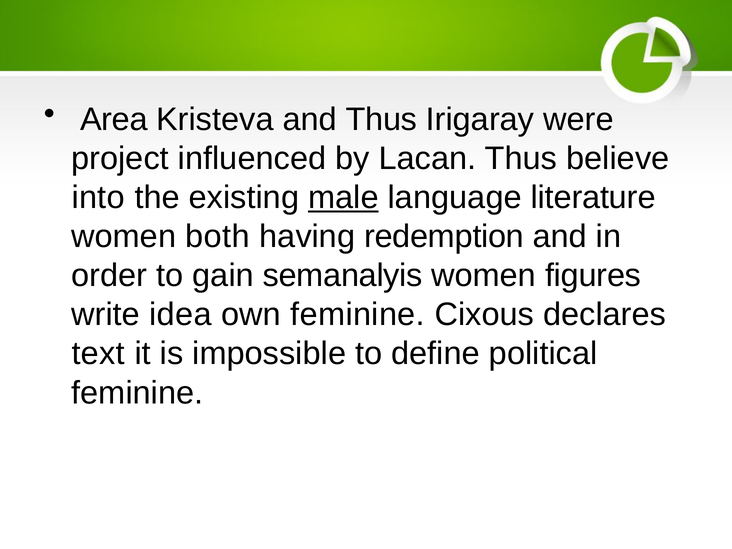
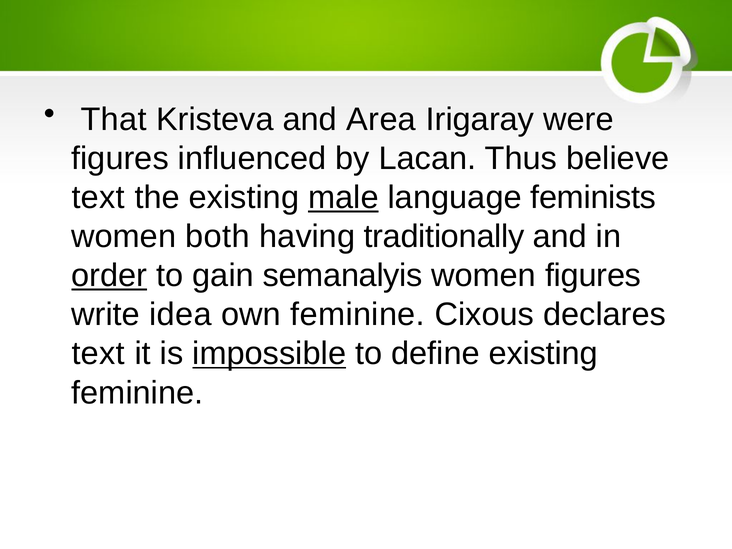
Area: Area -> That (114, 119)
and Thus: Thus -> Area (381, 119)
project: project -> figures (120, 158)
into: into -> text (98, 198)
literature: literature -> feminists (593, 198)
redemption: redemption -> traditionally (444, 237)
order underline: none -> present (109, 276)
impossible underline: none -> present (269, 354)
define political: political -> existing (543, 354)
